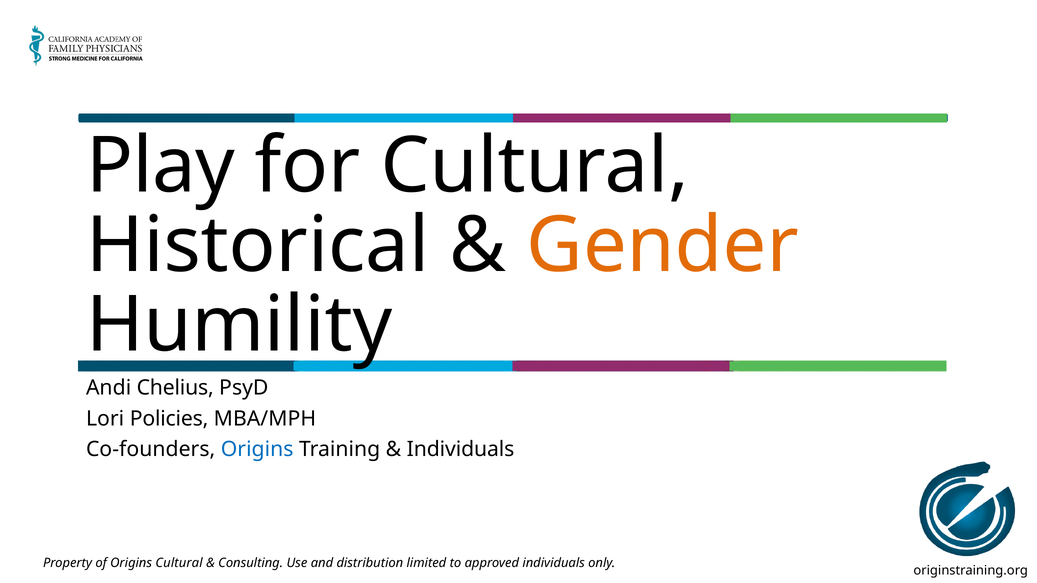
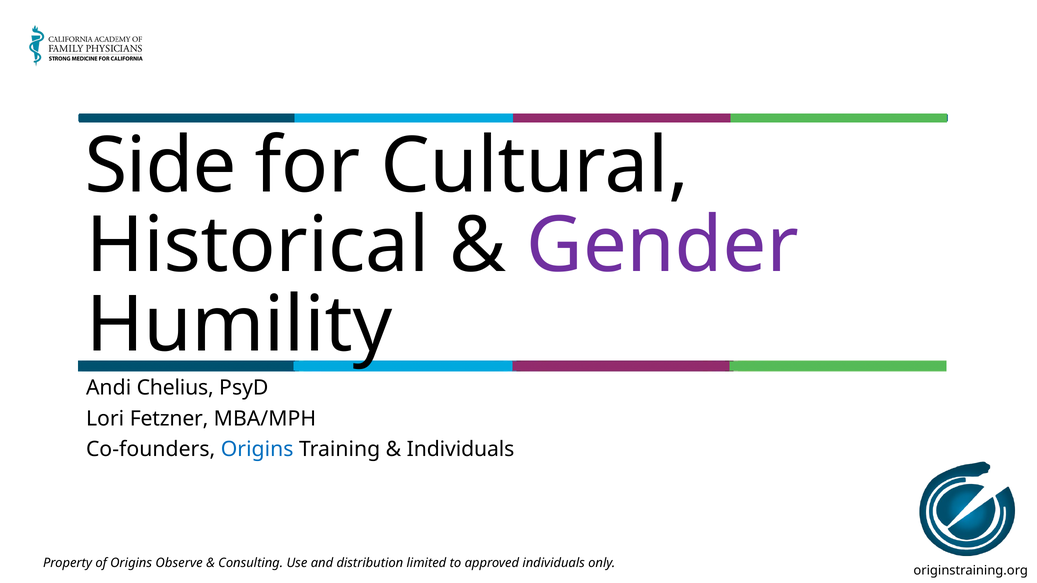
Play: Play -> Side (161, 166)
Gender colour: orange -> purple (663, 246)
Policies: Policies -> Fetzner (169, 419)
Origins Cultural: Cultural -> Observe (179, 563)
